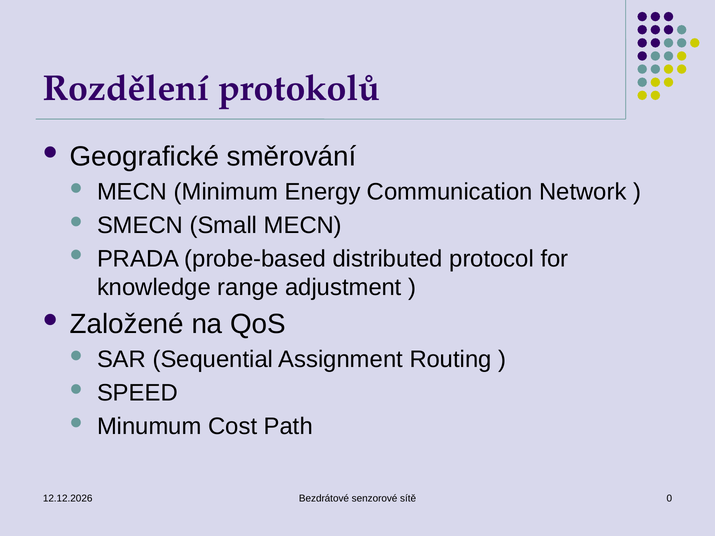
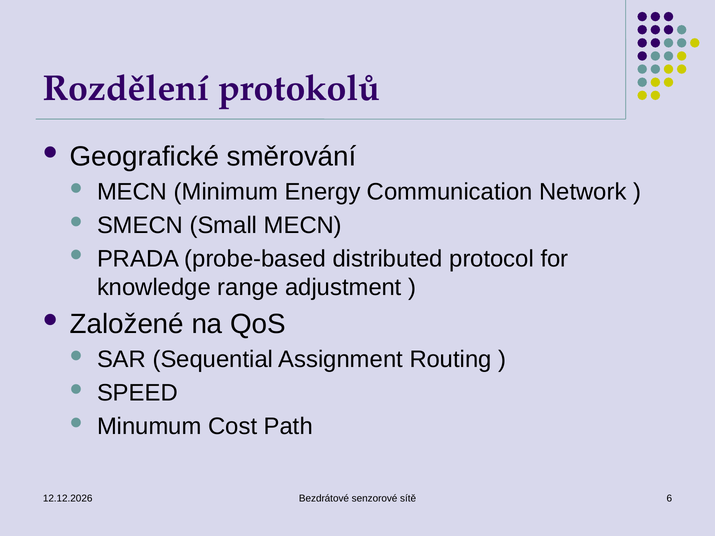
0: 0 -> 6 (669, 499)
